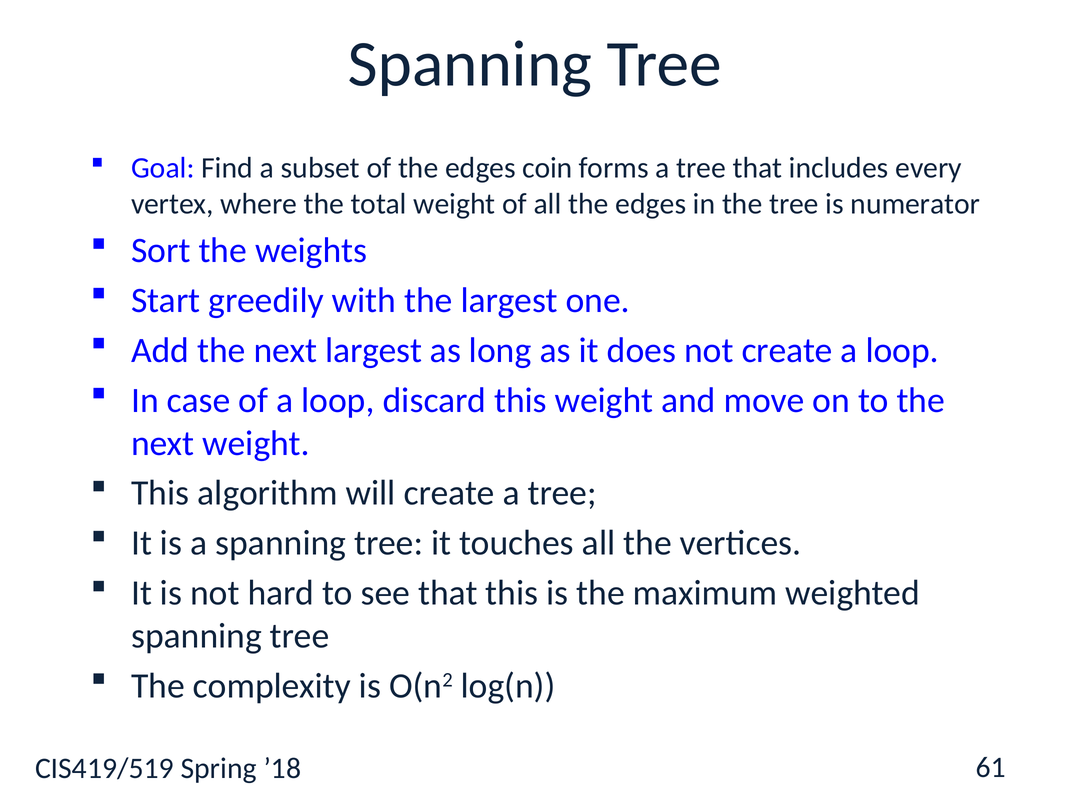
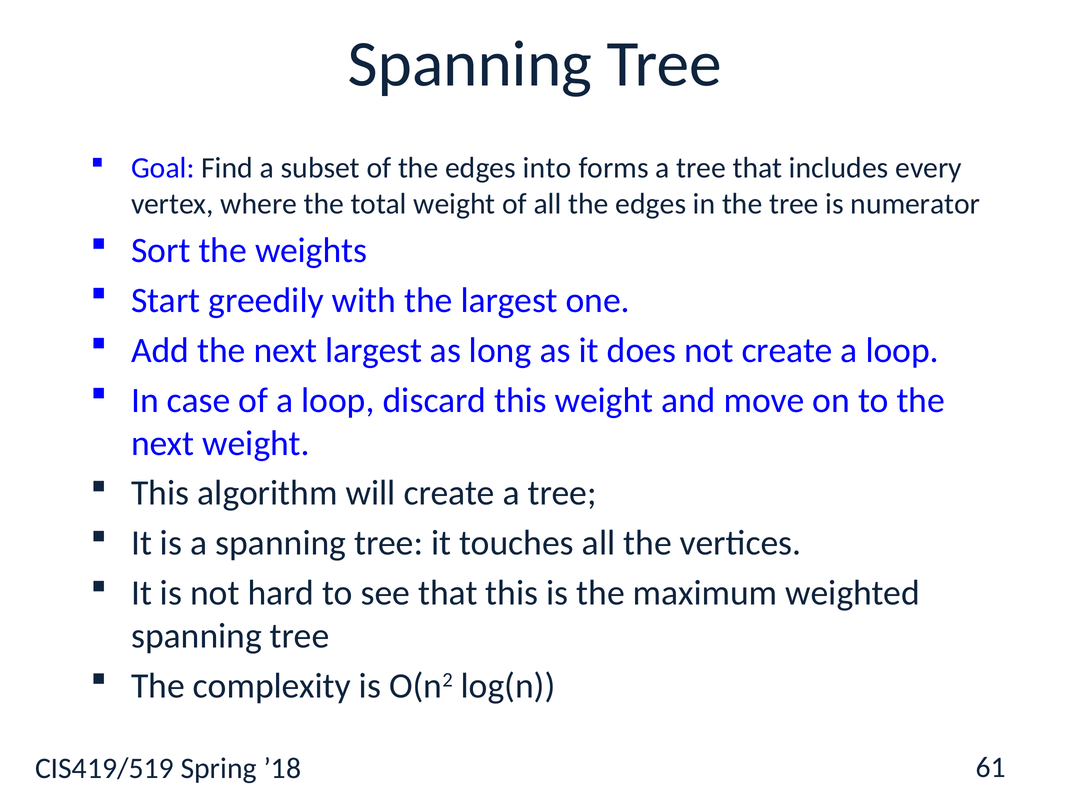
coin: coin -> into (547, 168)
